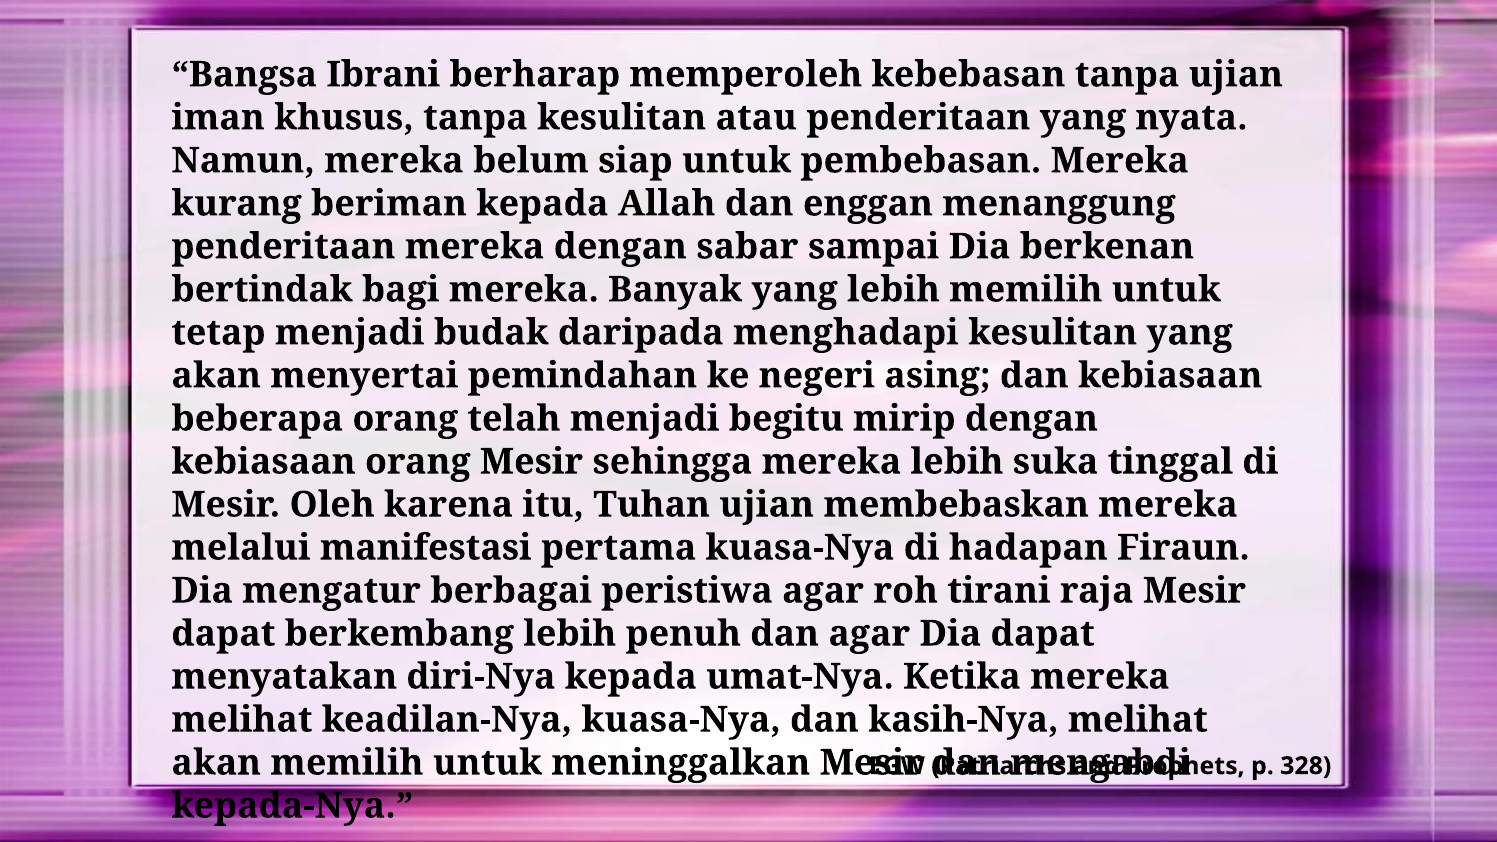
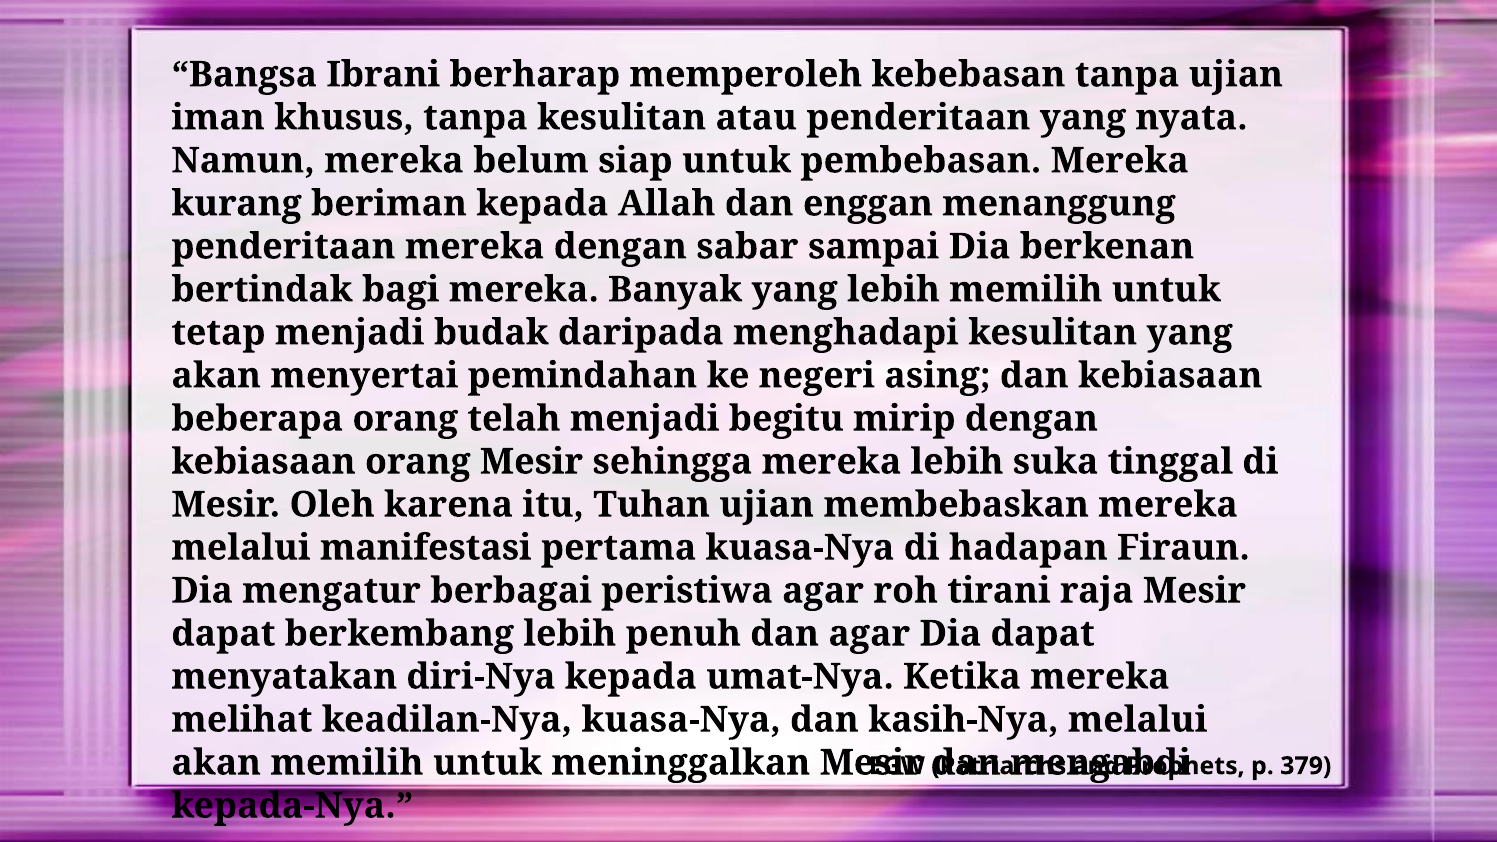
kasih-Nya melihat: melihat -> melalui (1138, 720)
328: 328 -> 379 (1306, 766)
